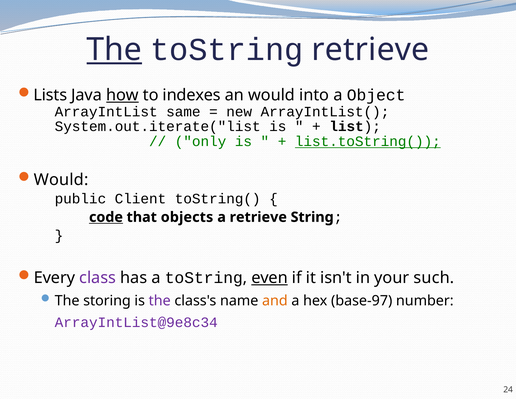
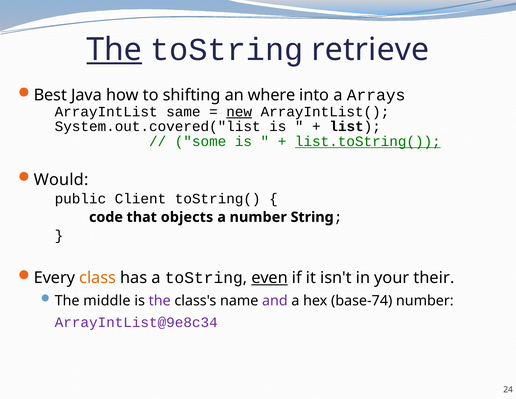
Lists: Lists -> Best (50, 95)
how underline: present -> none (123, 95)
indexes: indexes -> shifting (192, 95)
an would: would -> where (272, 95)
Object: Object -> Arrays (376, 95)
new underline: none -> present (239, 112)
System.out.iterate("list: System.out.iterate("list -> System.out.covered("list (158, 127)
only: only -> some (201, 141)
code underline: present -> none (106, 217)
a retrieve: retrieve -> number (258, 217)
class colour: purple -> orange (98, 278)
such: such -> their (434, 278)
storing: storing -> middle (107, 300)
and colour: orange -> purple (275, 300)
base-97: base-97 -> base-74 (362, 300)
